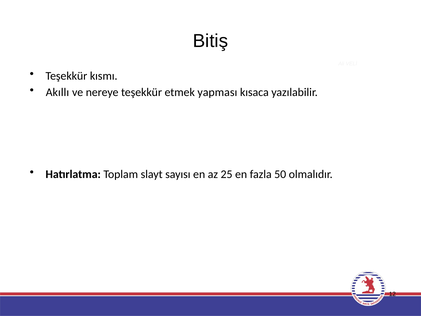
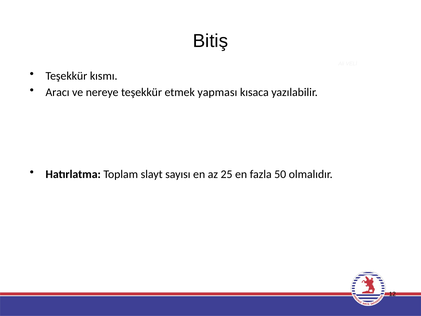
Akıllı: Akıllı -> Aracı (58, 92)
